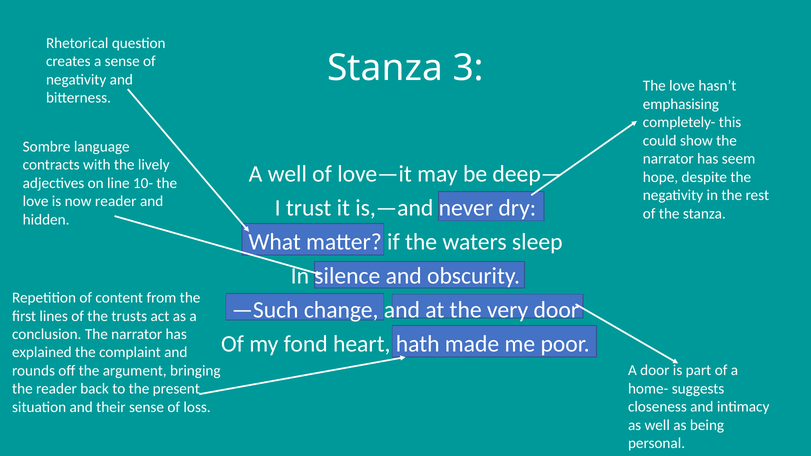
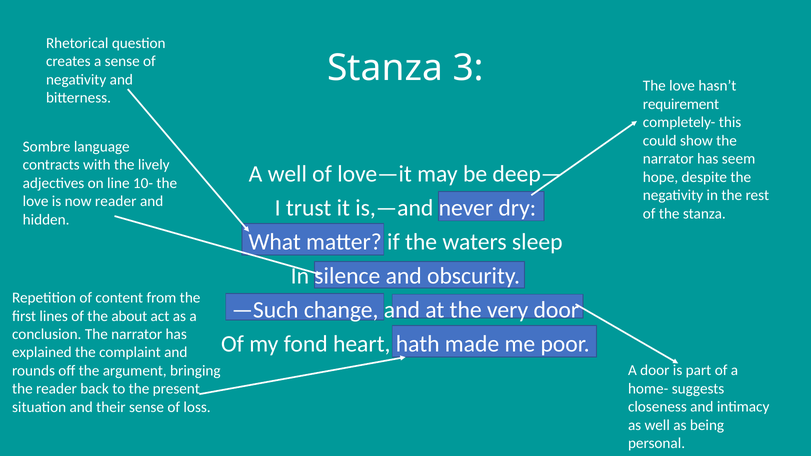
emphasising: emphasising -> requirement (681, 104)
trusts: trusts -> about (129, 316)
